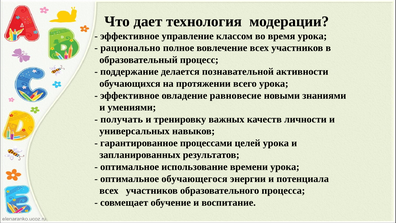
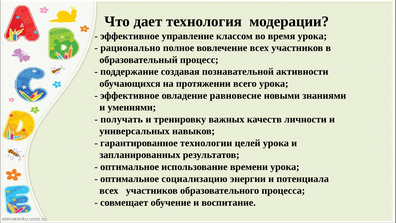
делается: делается -> создавая (180, 72)
процессами: процессами -> технологии (206, 143)
обучающегося: обучающегося -> социализацию (194, 179)
